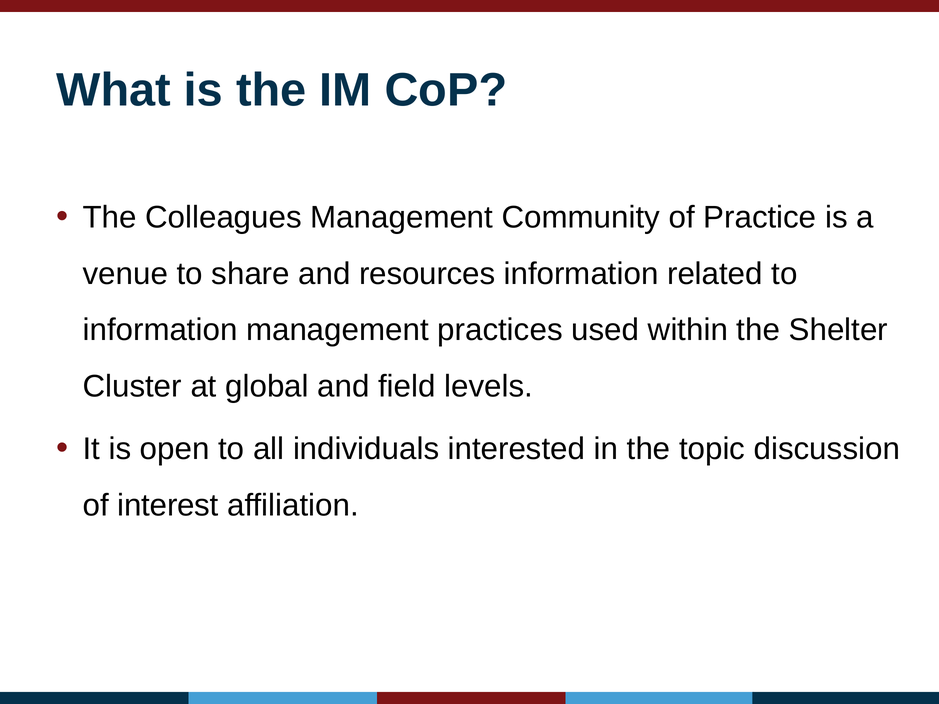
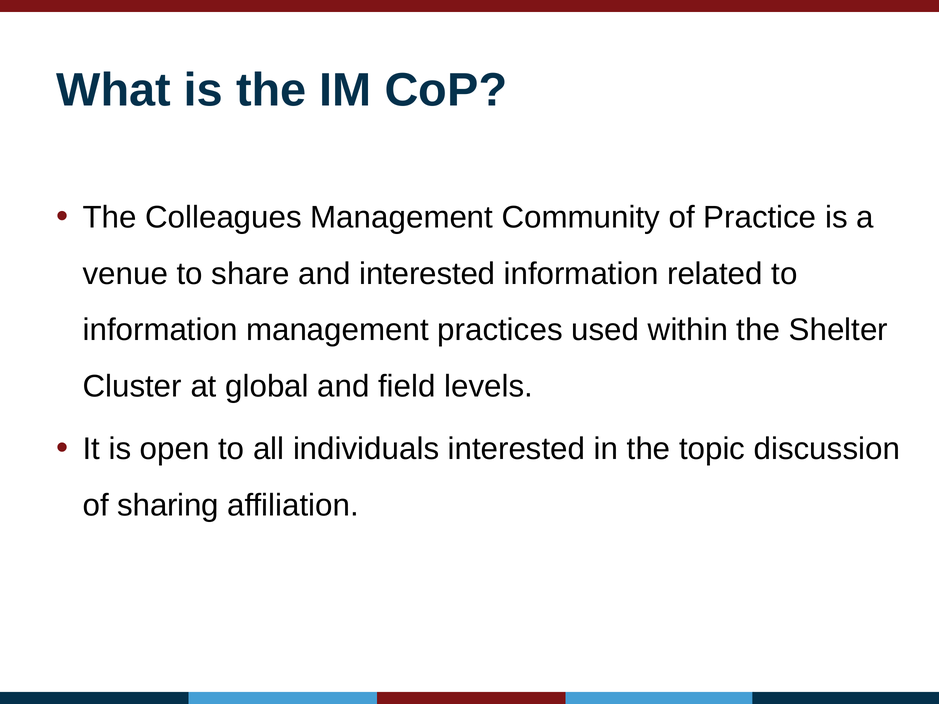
and resources: resources -> interested (427, 274)
interest: interest -> sharing (168, 505)
